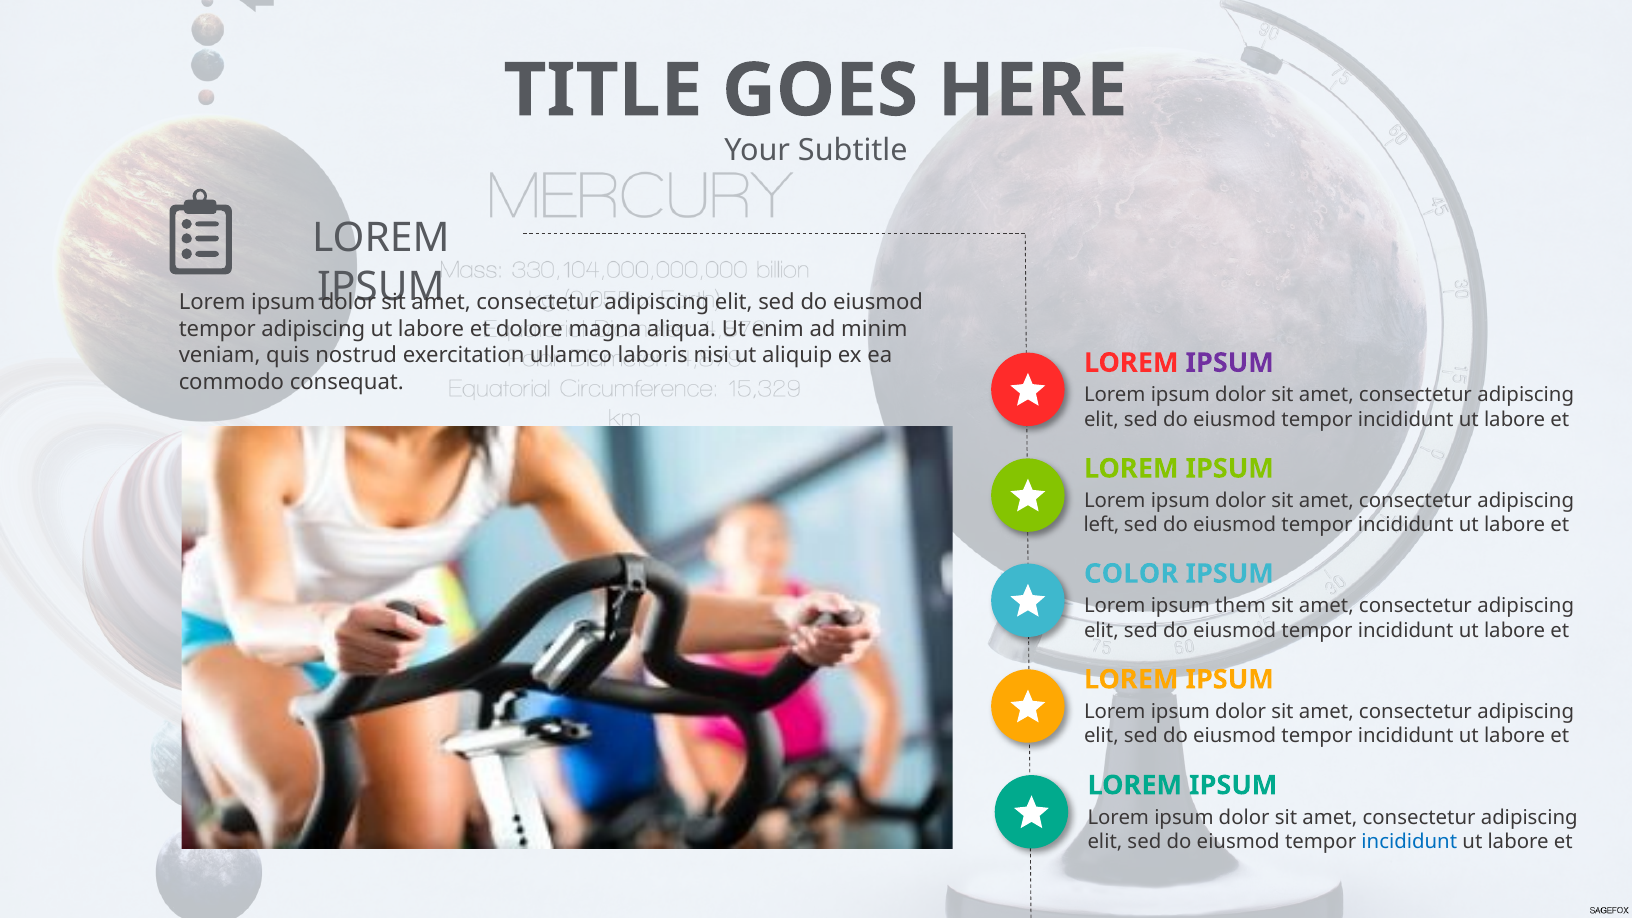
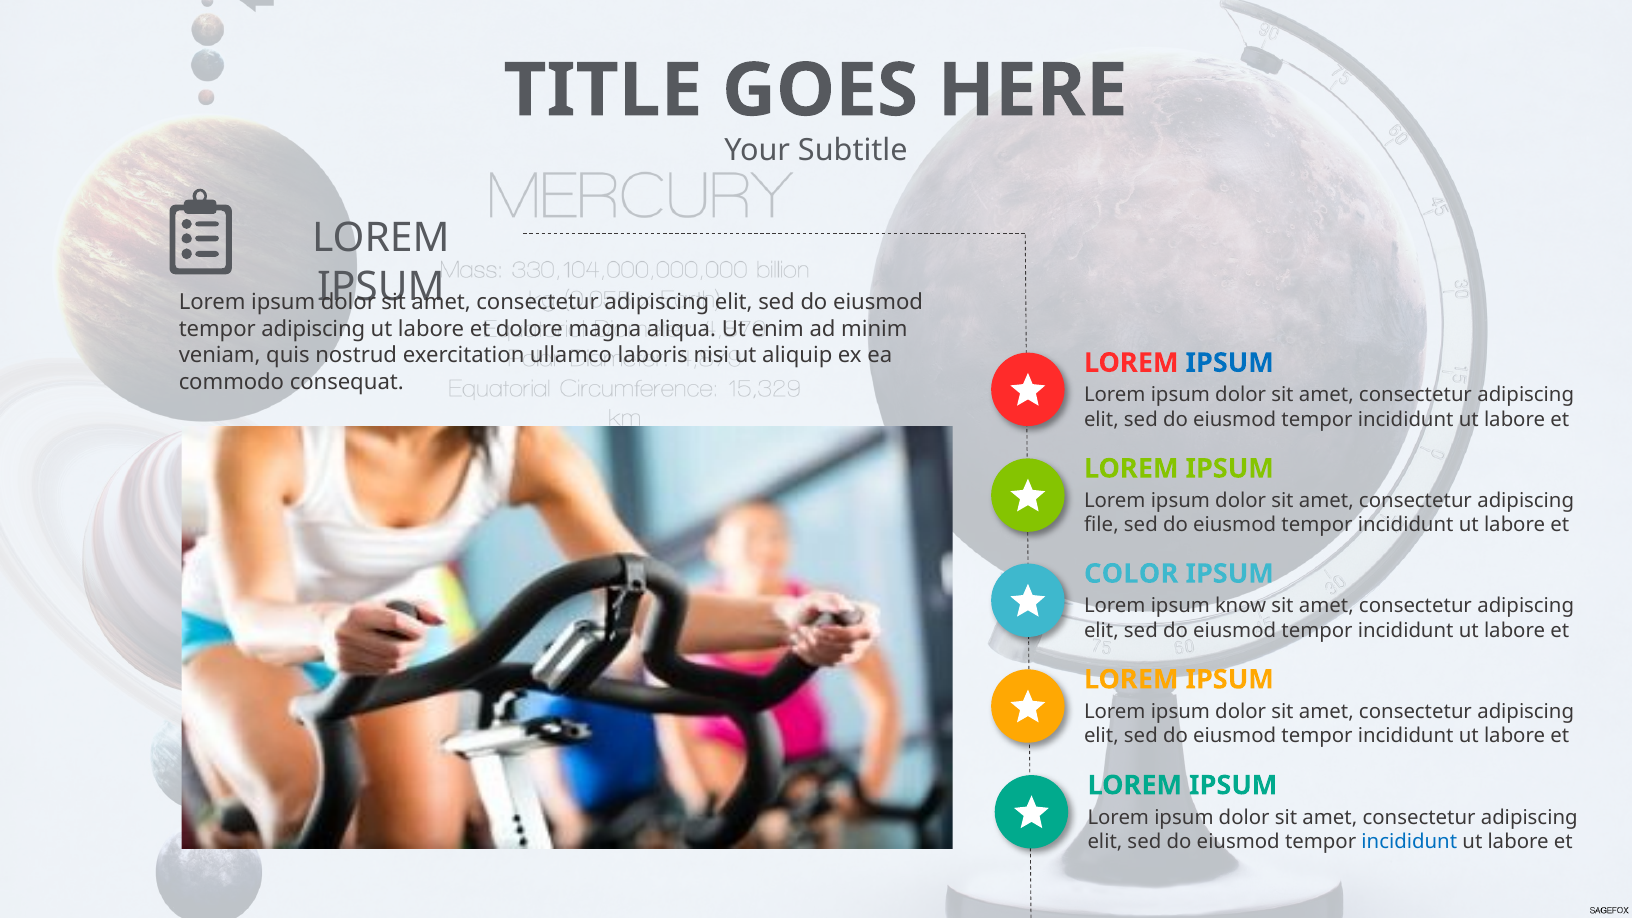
IPSUM colour: purple -> blue (1230, 363)
left: left -> file (1101, 525)
them: them -> know (1241, 606)
